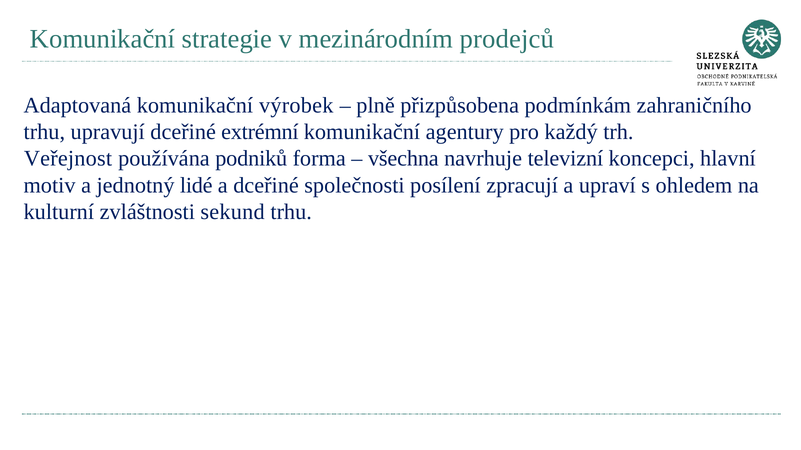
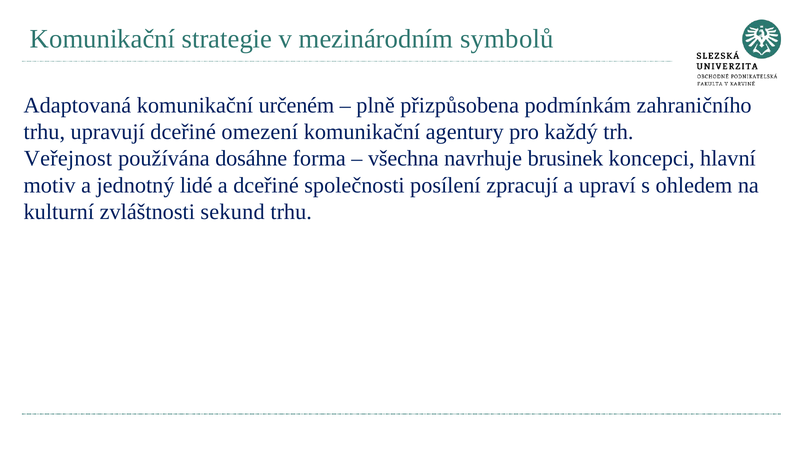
prodejců: prodejců -> symbolů (507, 39)
výrobek: výrobek -> určeném (296, 105)
extrémní: extrémní -> omezení (260, 132)
podniků: podniků -> dosáhne (251, 159)
televizní: televizní -> brusinek (565, 159)
